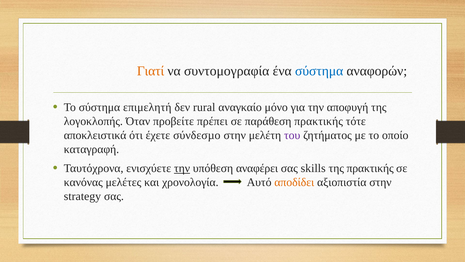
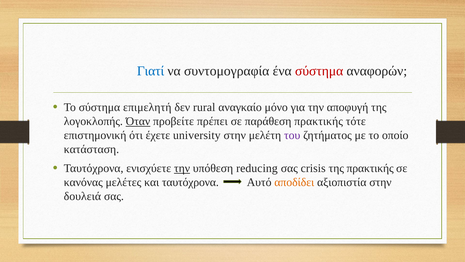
Γιατί colour: orange -> blue (151, 71)
σύστημα colour: blue -> red (319, 71)
Όταν underline: none -> present (138, 121)
αποκλειστικά: αποκλειστικά -> επιστημονική (95, 135)
σύνδεσµο: σύνδεσµο -> university (197, 135)
καταγραφή: καταγραφή -> κατάσταση (91, 149)
αναφέρει: αναφέρει -> reducing (257, 168)
skills: skills -> crisis (313, 168)
και χρονολογία: χρονολογία -> ταυτόχρονα (190, 182)
strategy: strategy -> δουλειά (82, 196)
